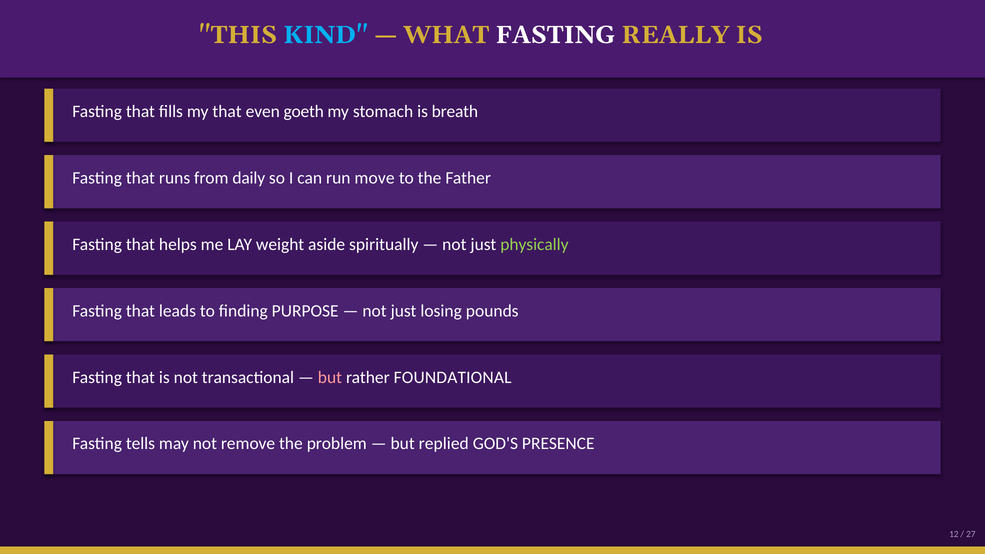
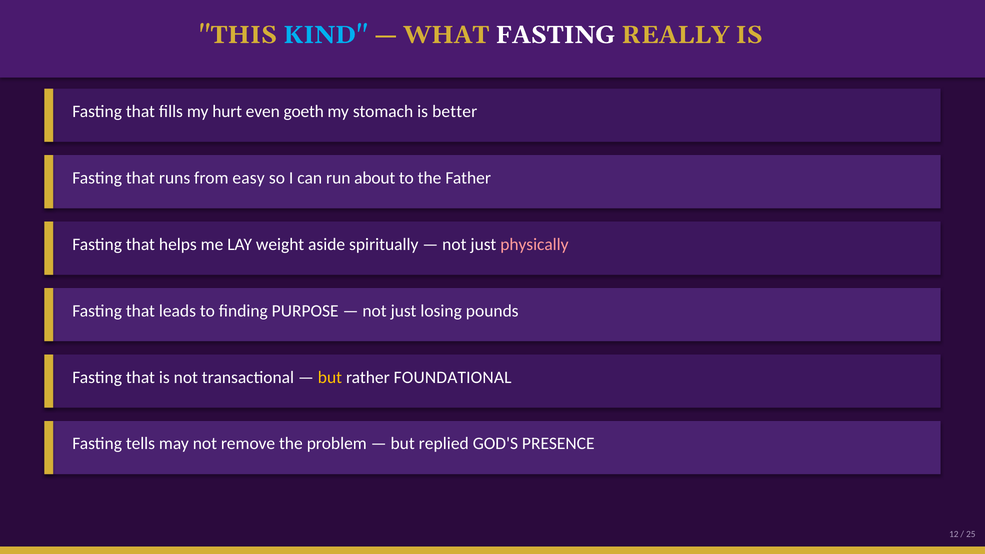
my that: that -> hurt (227, 111)
breath: breath -> better (455, 111)
daily: daily -> easy (249, 178)
move: move -> about (375, 178)
physically colour: light green -> pink (534, 244)
but colour: pink -> yellow (330, 377)
27: 27 -> 25 (971, 534)
